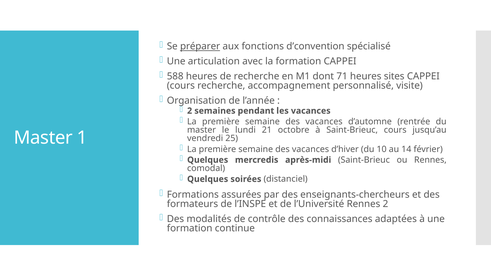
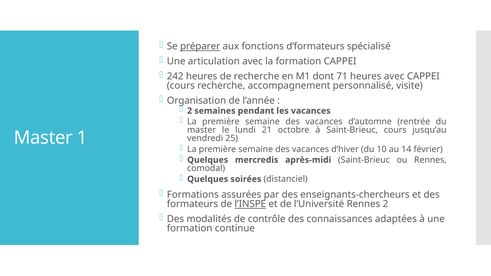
d’convention: d’convention -> d’formateurs (315, 46)
588: 588 -> 242 (175, 76)
heures sites: sites -> avec (394, 76)
l’INSPE underline: none -> present (250, 204)
